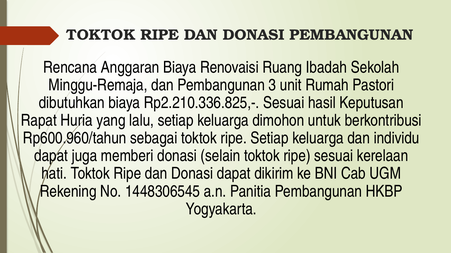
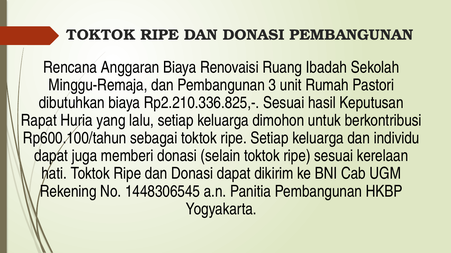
Rp600.960/tahun: Rp600.960/tahun -> Rp600.100/tahun (75, 139)
